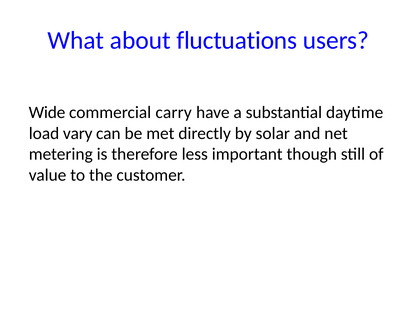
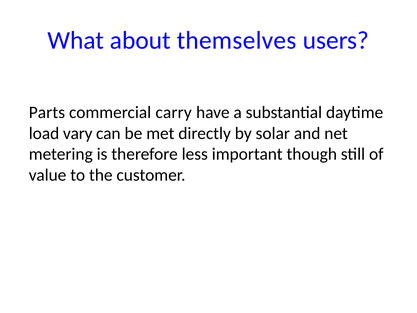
fluctuations: fluctuations -> themselves (237, 40)
Wide: Wide -> Parts (47, 112)
